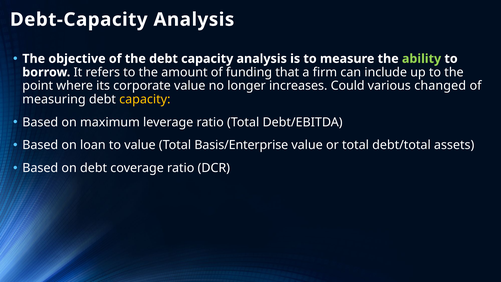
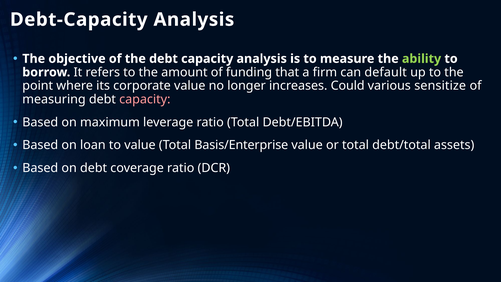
include: include -> default (386, 72)
changed: changed -> sensitize (440, 86)
capacity colour: yellow -> pink (145, 99)
